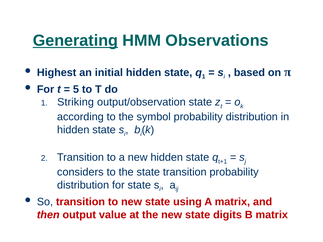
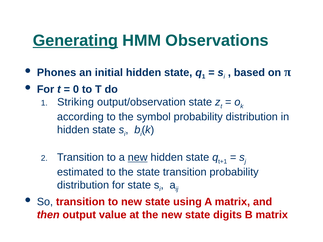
Highest: Highest -> Phones (57, 73)
5: 5 -> 0 (76, 89)
new underline: none -> present (138, 158)
considers: considers -> estimated (80, 172)
